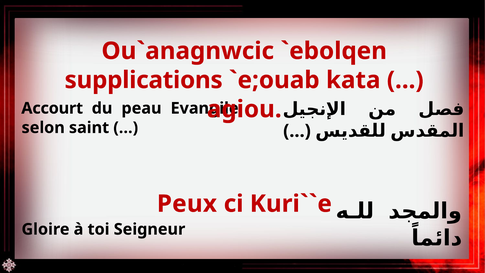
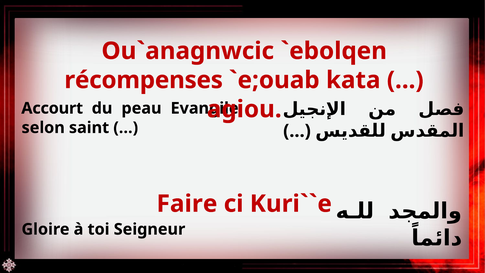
supplications: supplications -> récompenses (144, 80)
Peux: Peux -> Faire (187, 204)
